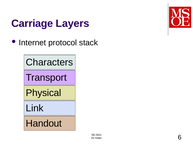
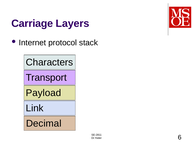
Physical: Physical -> Payload (43, 93)
Handout: Handout -> Decimal (44, 123)
